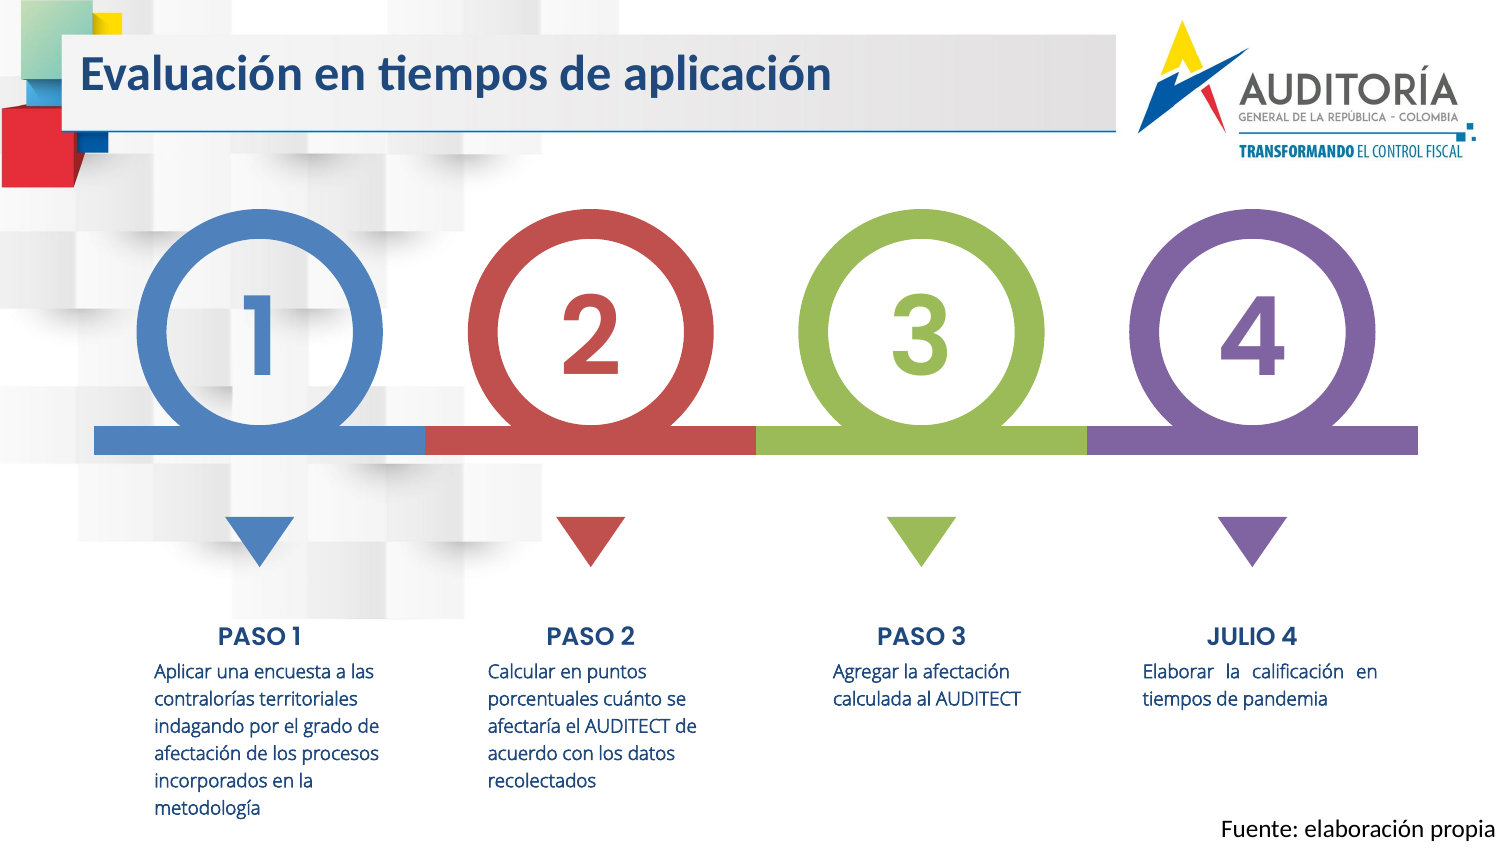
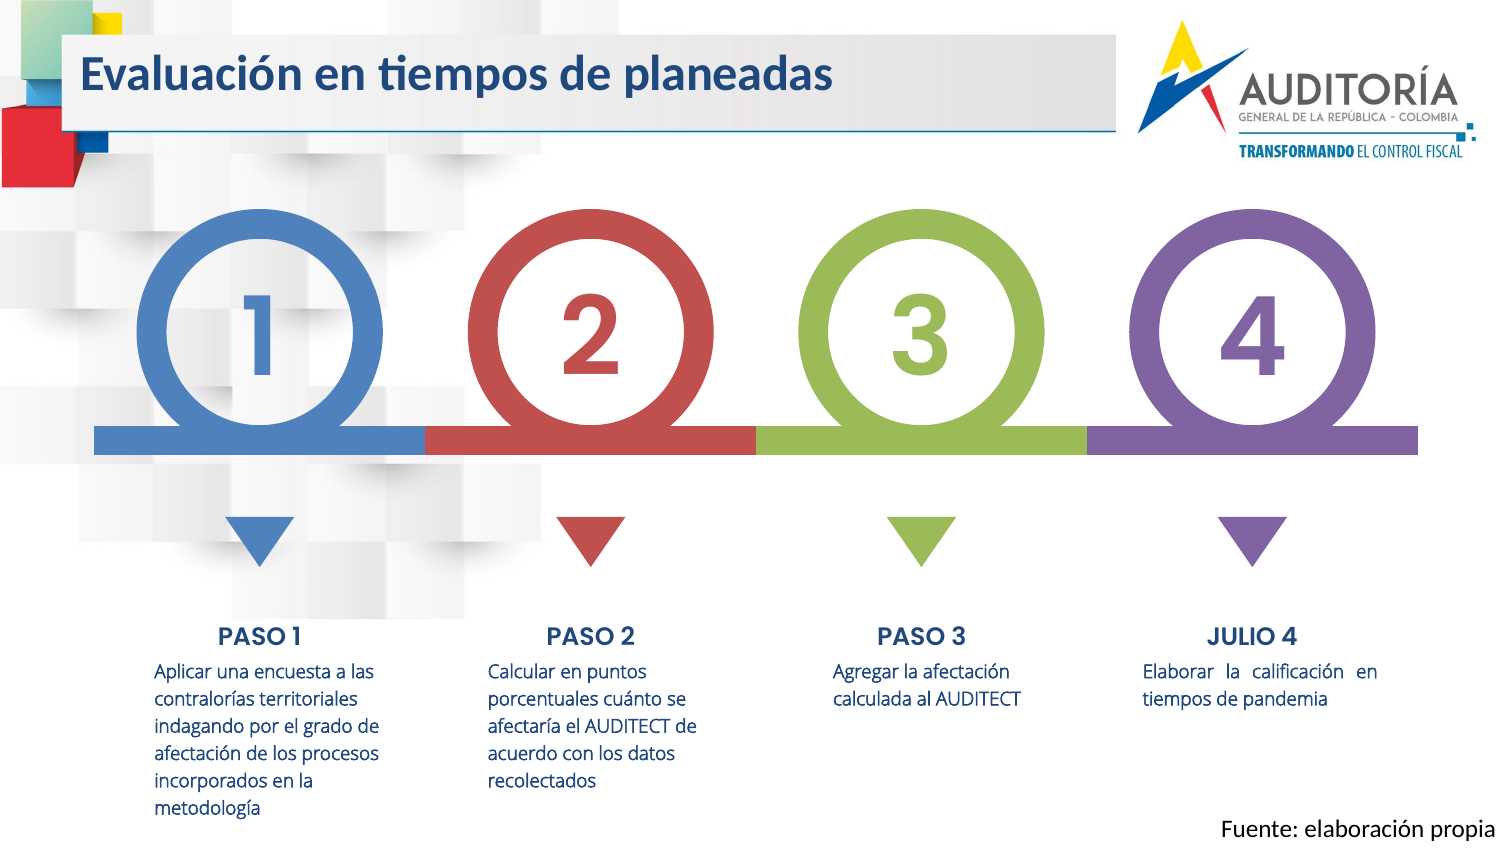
aplicación: aplicación -> planeadas (728, 74)
